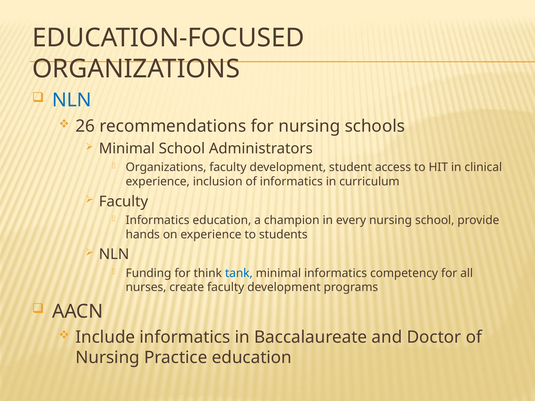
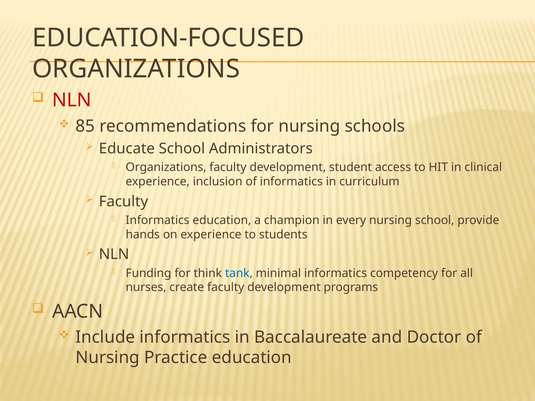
NLN colour: blue -> red (72, 100)
26: 26 -> 85 (85, 126)
Minimal: Minimal -> Educate (127, 149)
